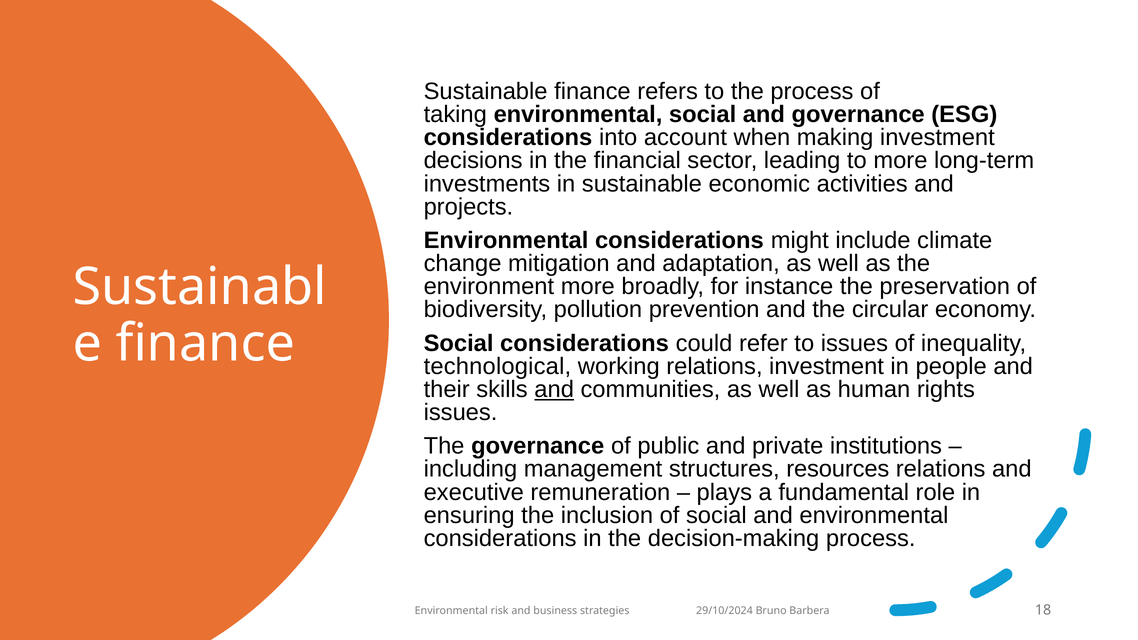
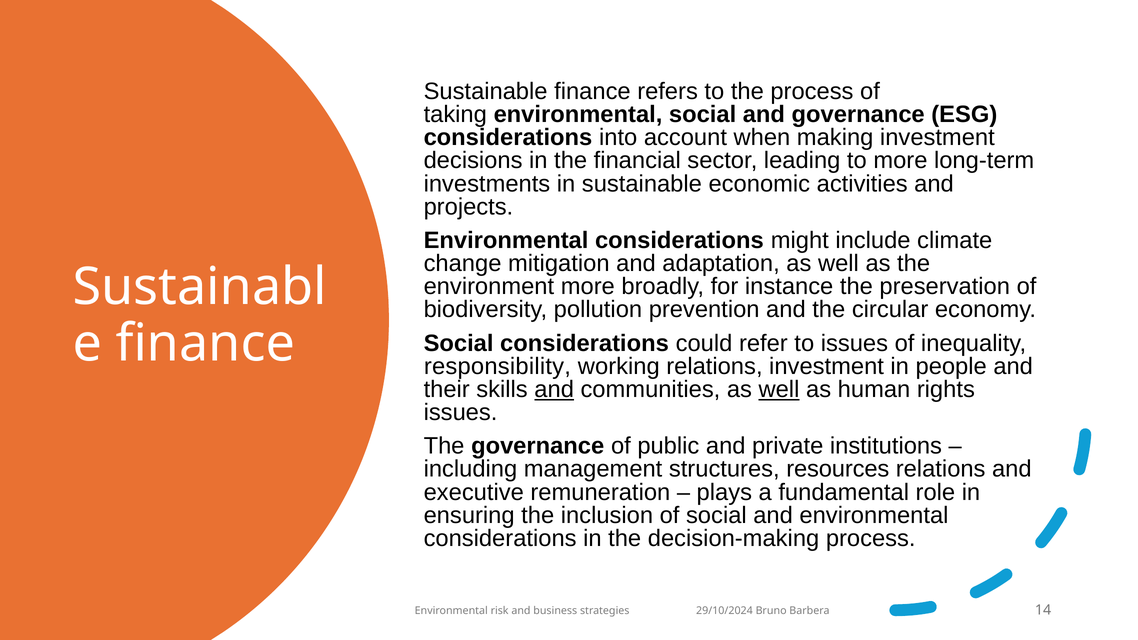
technological: technological -> responsibility (497, 366)
well underline: none -> present (779, 389)
18: 18 -> 14 (1043, 610)
